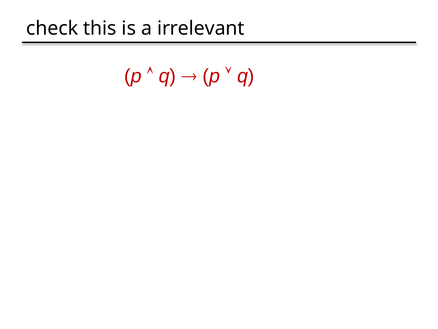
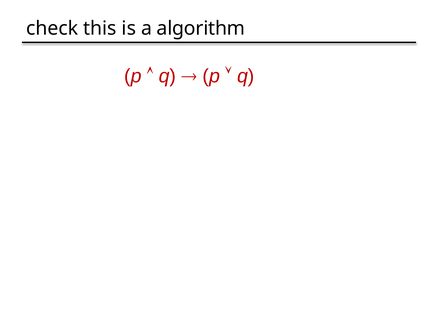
irrelevant: irrelevant -> algorithm (201, 28)
